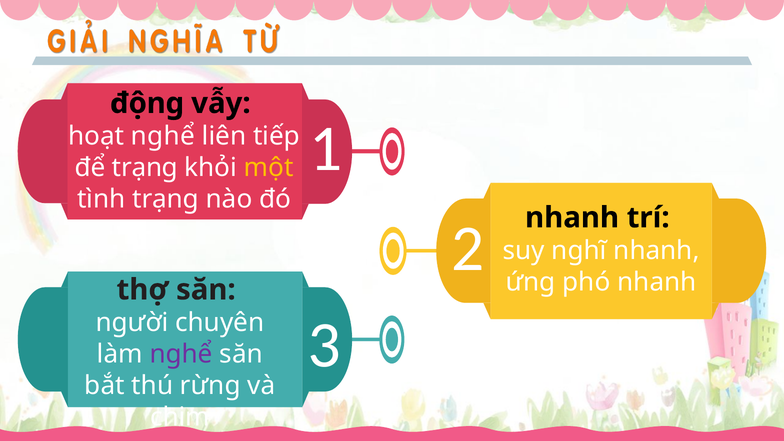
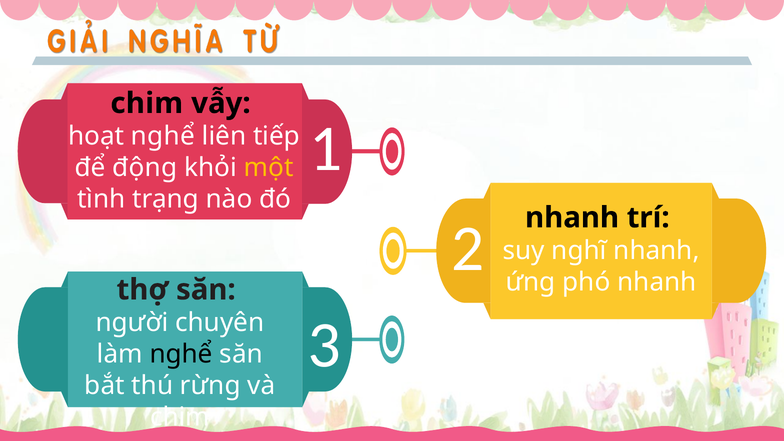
động: động -> chim (147, 103)
để trạng: trạng -> động (145, 168)
nghể colour: purple -> black (181, 354)
